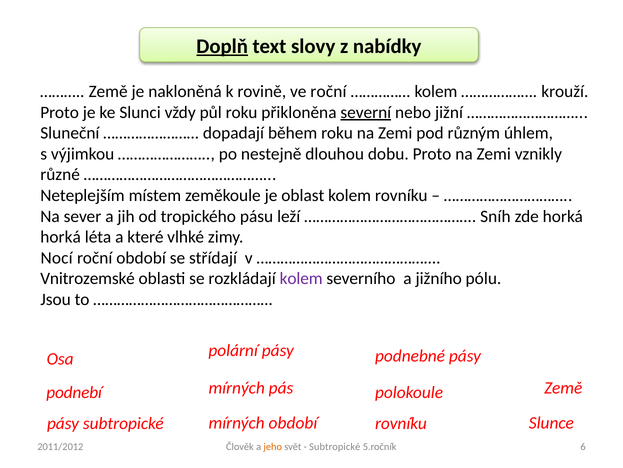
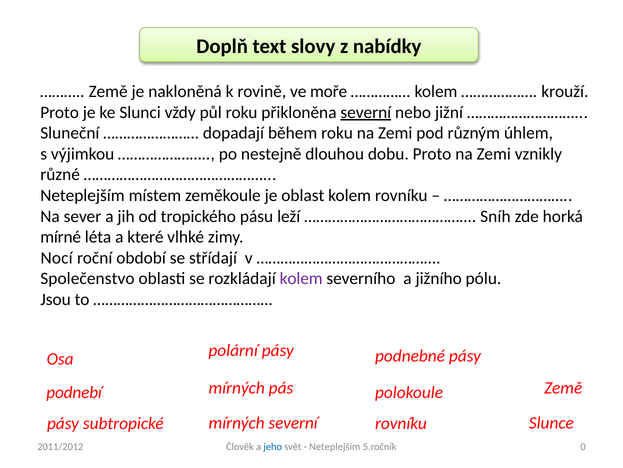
Doplň underline: present -> none (222, 46)
ve roční: roční -> moře (329, 91)
horká: horká -> mírné (61, 237)
Vnitrozemské: Vnitrozemské -> Společenstvo (87, 278)
mírných období: období -> severní (293, 422)
jeho colour: orange -> blue (273, 446)
Subtropické: Subtropické -> Neteplejším (335, 446)
6: 6 -> 0 (583, 446)
